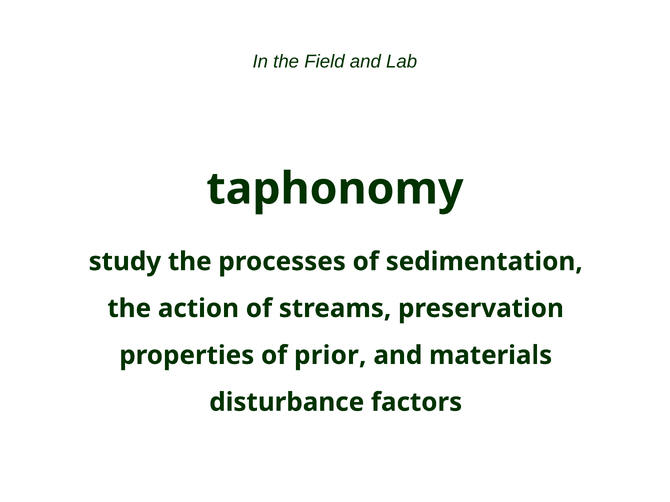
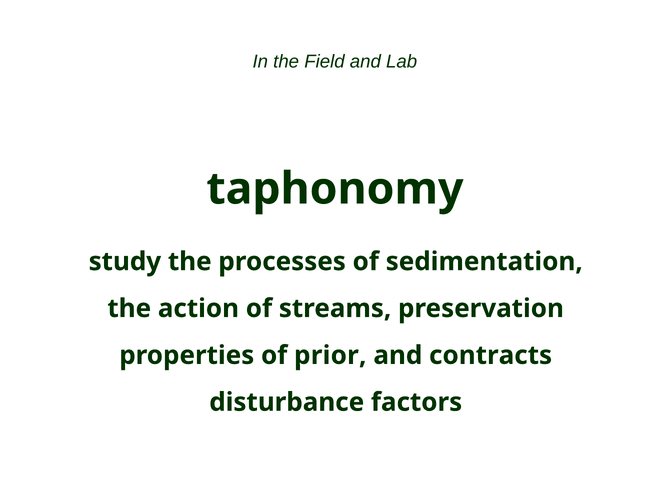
materials: materials -> contracts (491, 356)
